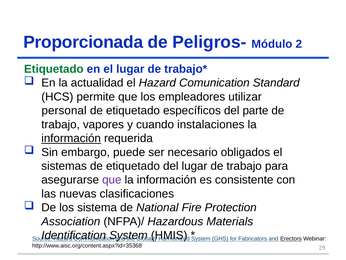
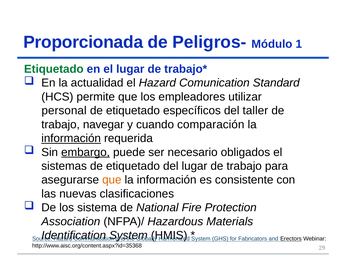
2: 2 -> 1 (299, 44)
parte: parte -> taller (255, 110)
vapores: vapores -> navegar (103, 124)
instalaciones: instalaciones -> comparación (211, 124)
embargo underline: none -> present (86, 152)
que colour: purple -> orange (112, 180)
